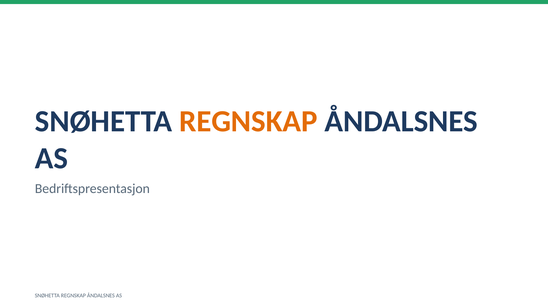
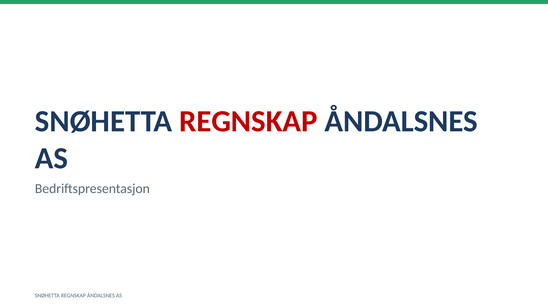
REGNSKAP colour: orange -> red (248, 122)
